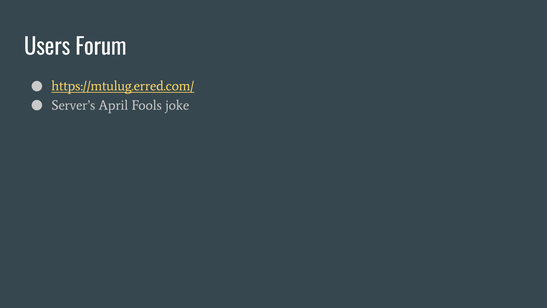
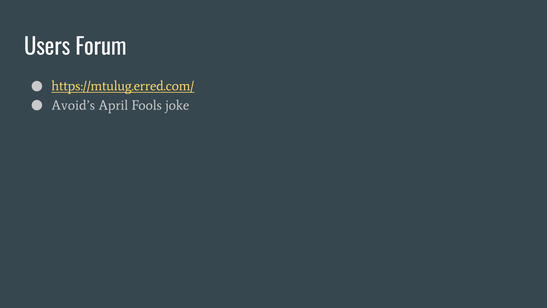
Server’s: Server’s -> Avoid’s (73, 105)
